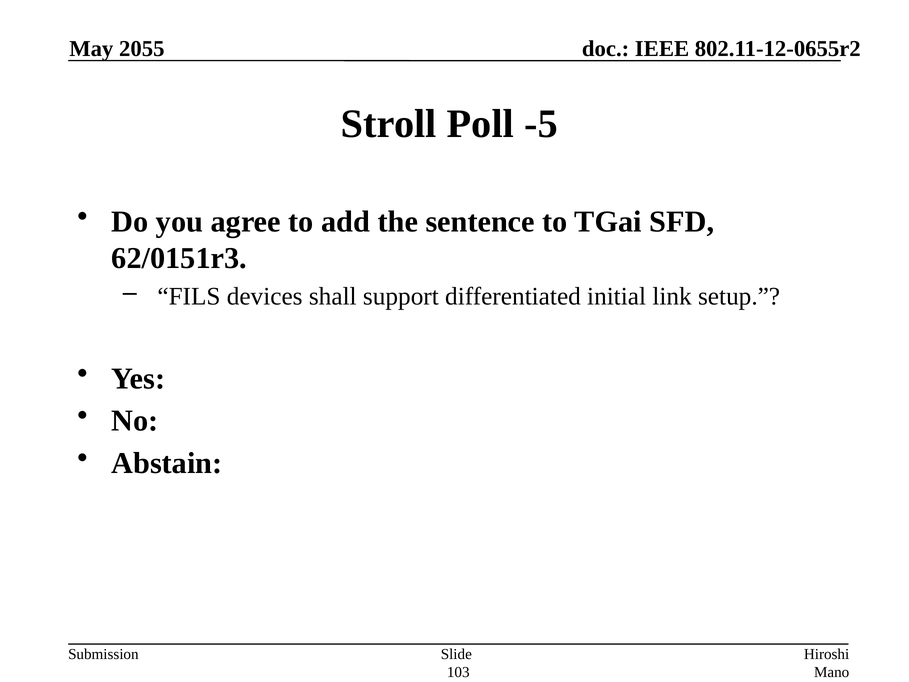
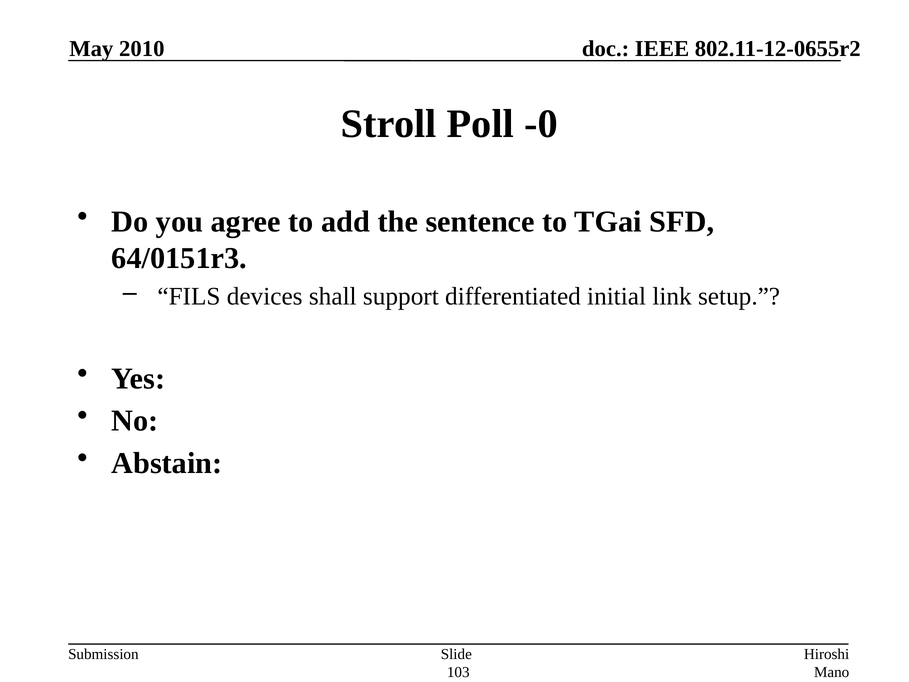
2055: 2055 -> 2010 (142, 49)
-5: -5 -> -0 (541, 124)
62/0151r3: 62/0151r3 -> 64/0151r3 (179, 258)
